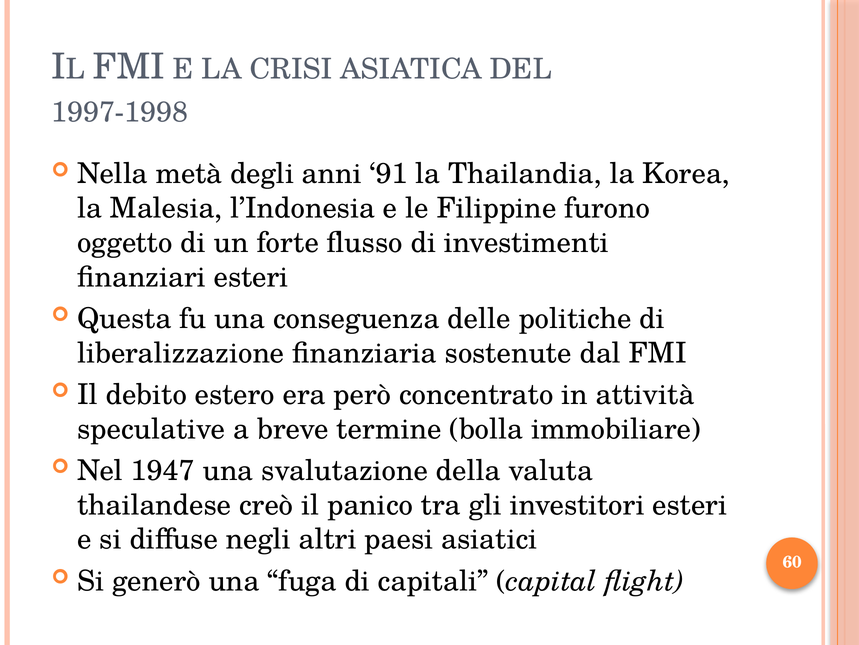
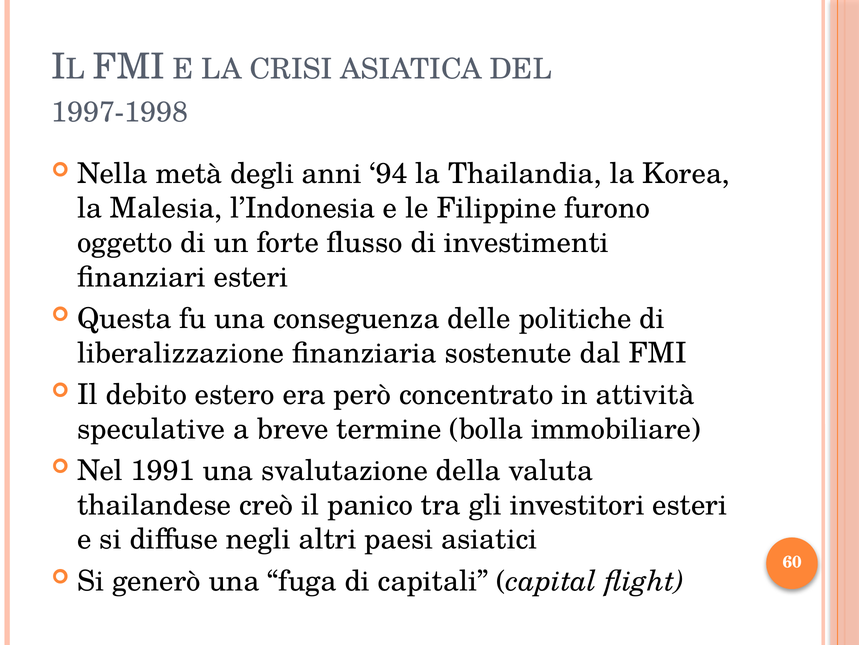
91: 91 -> 94 (389, 174)
1947: 1947 -> 1991 (163, 470)
